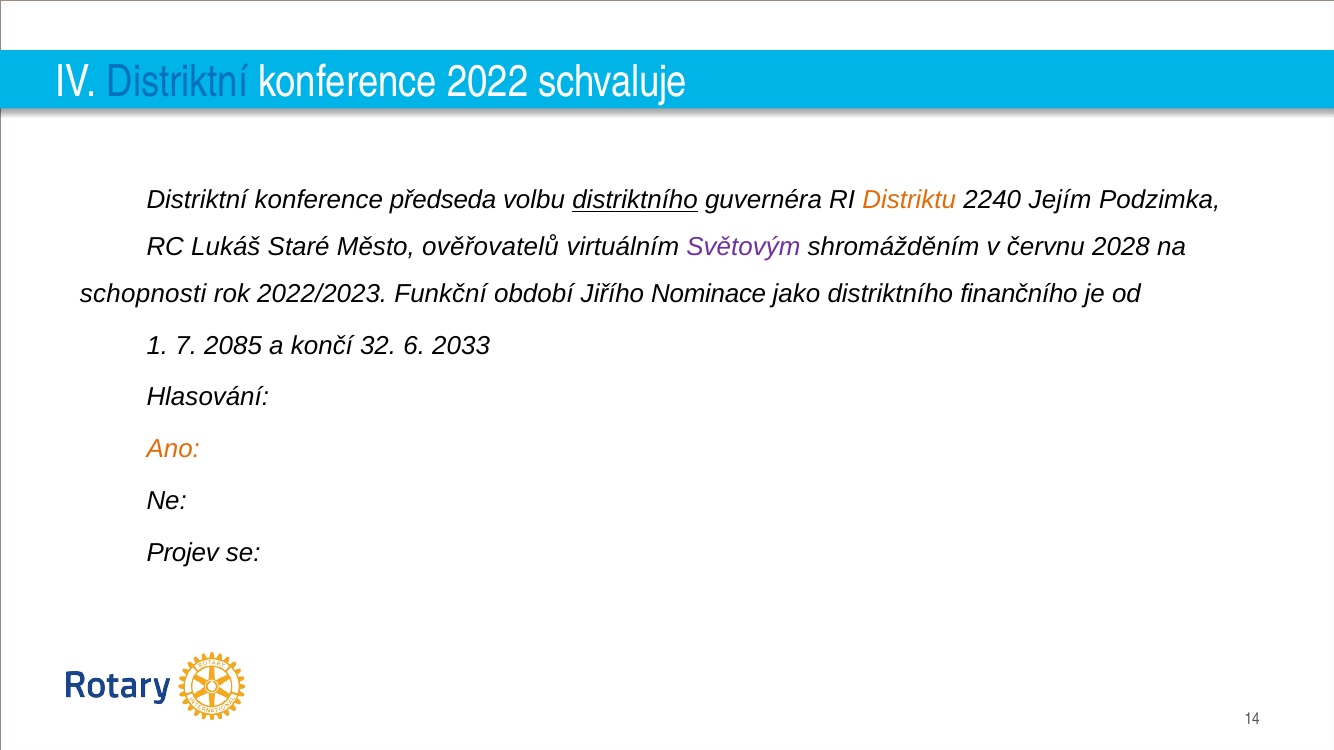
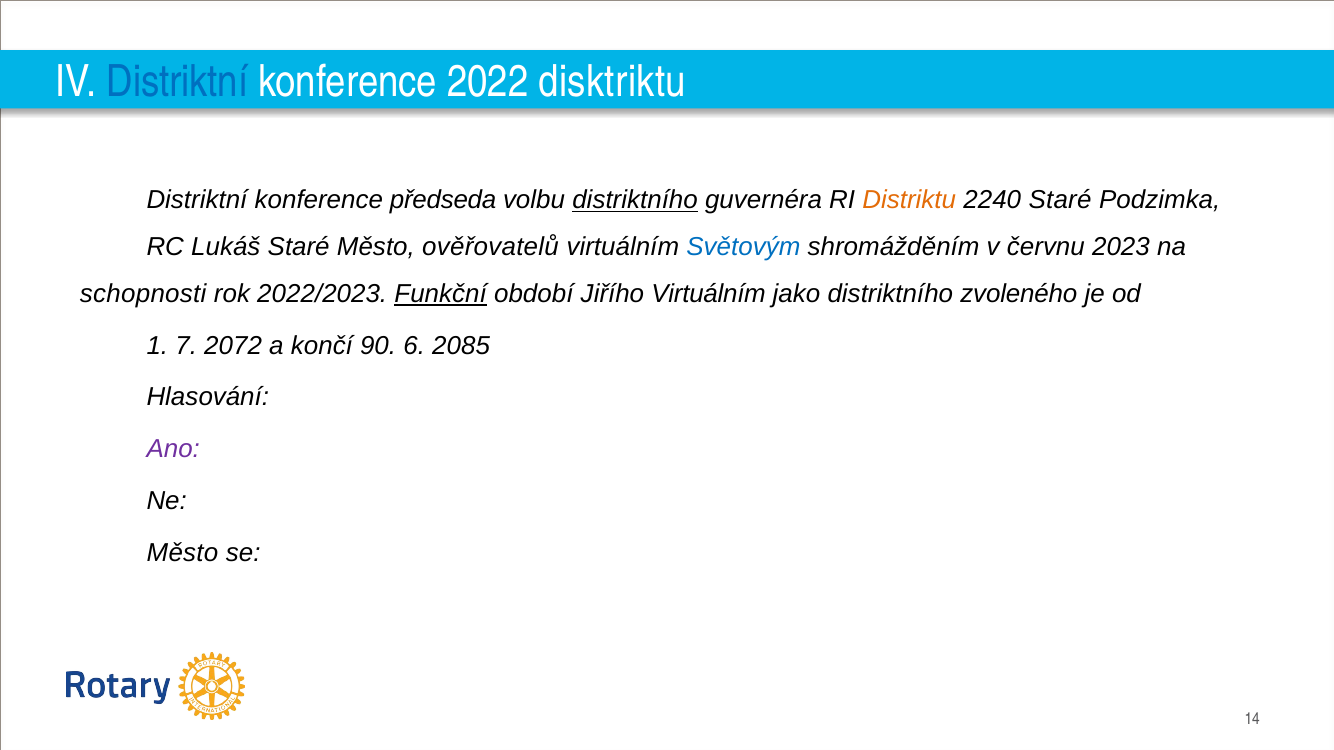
schvaluje: schvaluje -> disktriktu (612, 82)
2240 Jejím: Jejím -> Staré (1060, 200)
Světovým colour: purple -> blue (743, 247)
2028: 2028 -> 2023 (1121, 247)
Funkční underline: none -> present (441, 294)
Jiřího Nominace: Nominace -> Virtuálním (709, 294)
finančního: finančního -> zvoleného (1019, 294)
2085: 2085 -> 2072 (233, 346)
32: 32 -> 90 (378, 346)
2033: 2033 -> 2085 (461, 346)
Ano colour: orange -> purple (173, 449)
Projev: Projev -> Město (182, 553)
